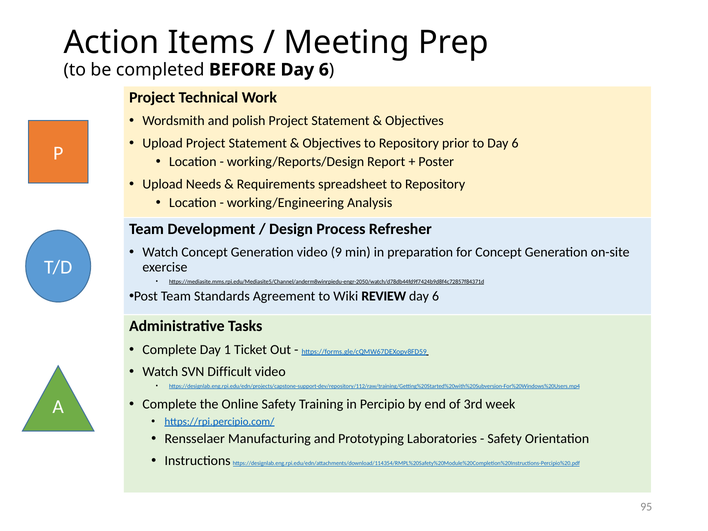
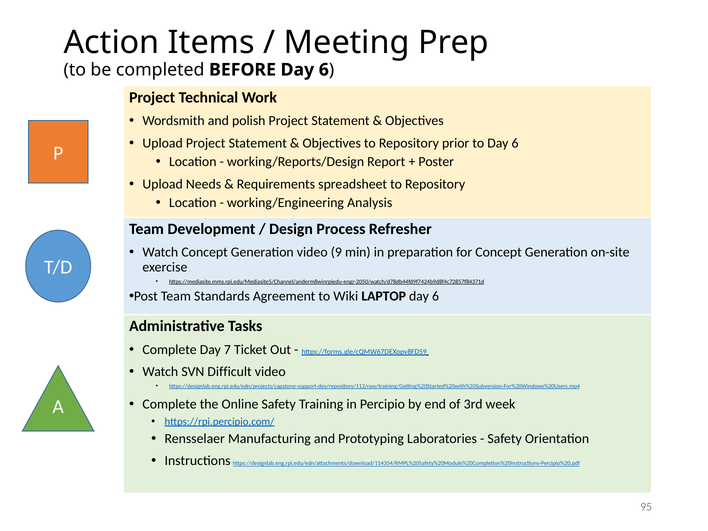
REVIEW: REVIEW -> LAPTOP (384, 296)
1: 1 -> 7 (227, 350)
